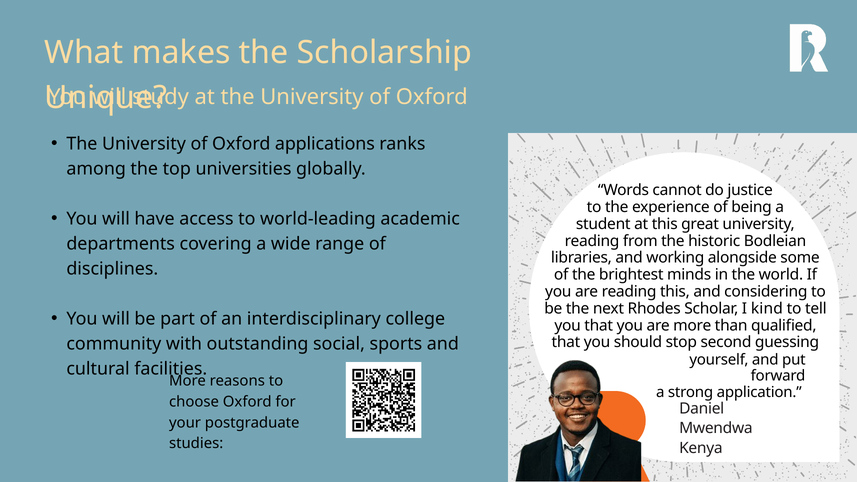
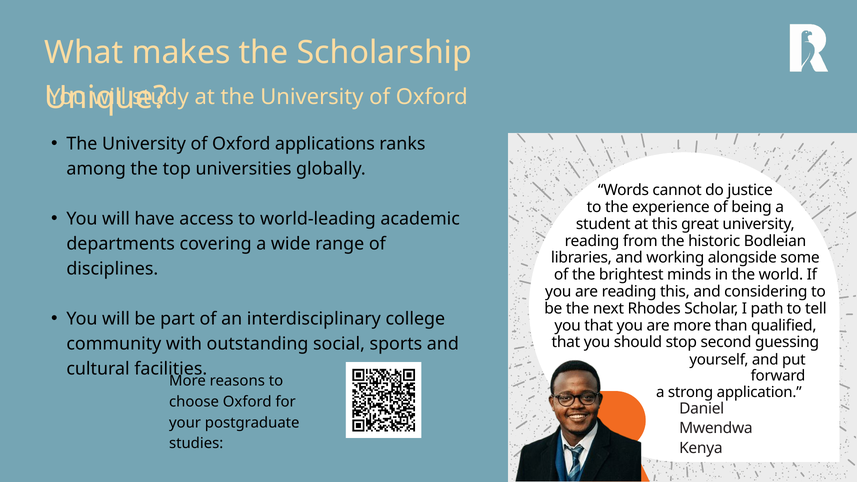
kind: kind -> path (767, 309)
